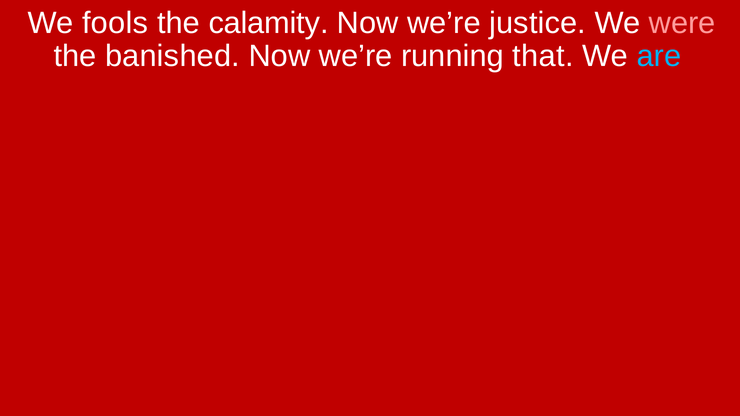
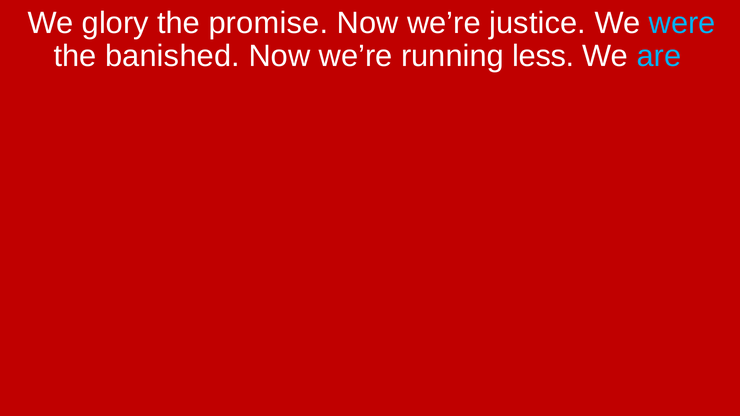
fools: fools -> glory (115, 23)
calamity: calamity -> promise (268, 23)
were colour: pink -> light blue (682, 23)
that: that -> less (543, 56)
